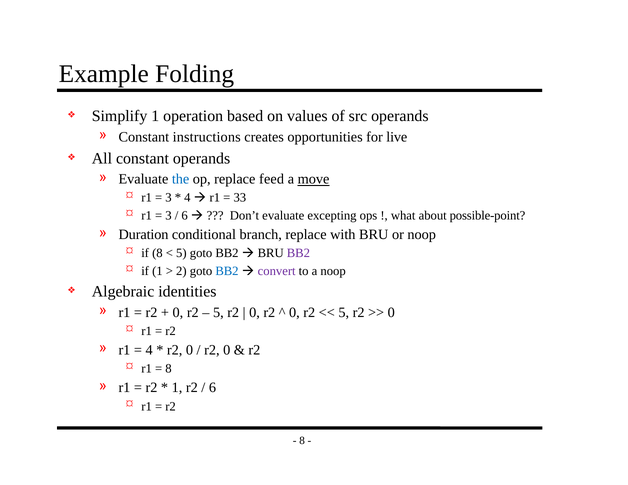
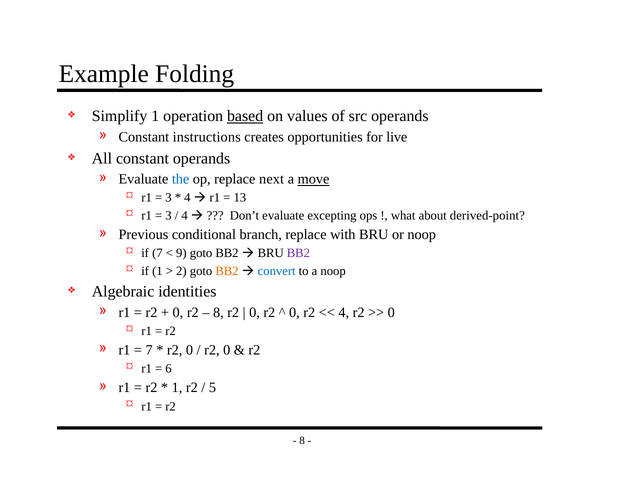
based underline: none -> present (245, 116)
feed: feed -> next (272, 179)
33: 33 -> 13 (240, 198)
6: 6 -> 4 (185, 216)
possible-point: possible-point -> derived-point (487, 216)
Duration: Duration -> Previous (143, 235)
if 8: 8 -> 7 (157, 253)
5: 5 -> 9 (181, 253)
BB2 colour: blue -> orange (227, 271)
convert colour: purple -> blue (277, 271)
5: 5 -> 8 (218, 313)
5: 5 -> 4 (344, 313)
4: 4 -> 7 (149, 350)
8: 8 -> 6 (168, 369)
6: 6 -> 5 (212, 388)
